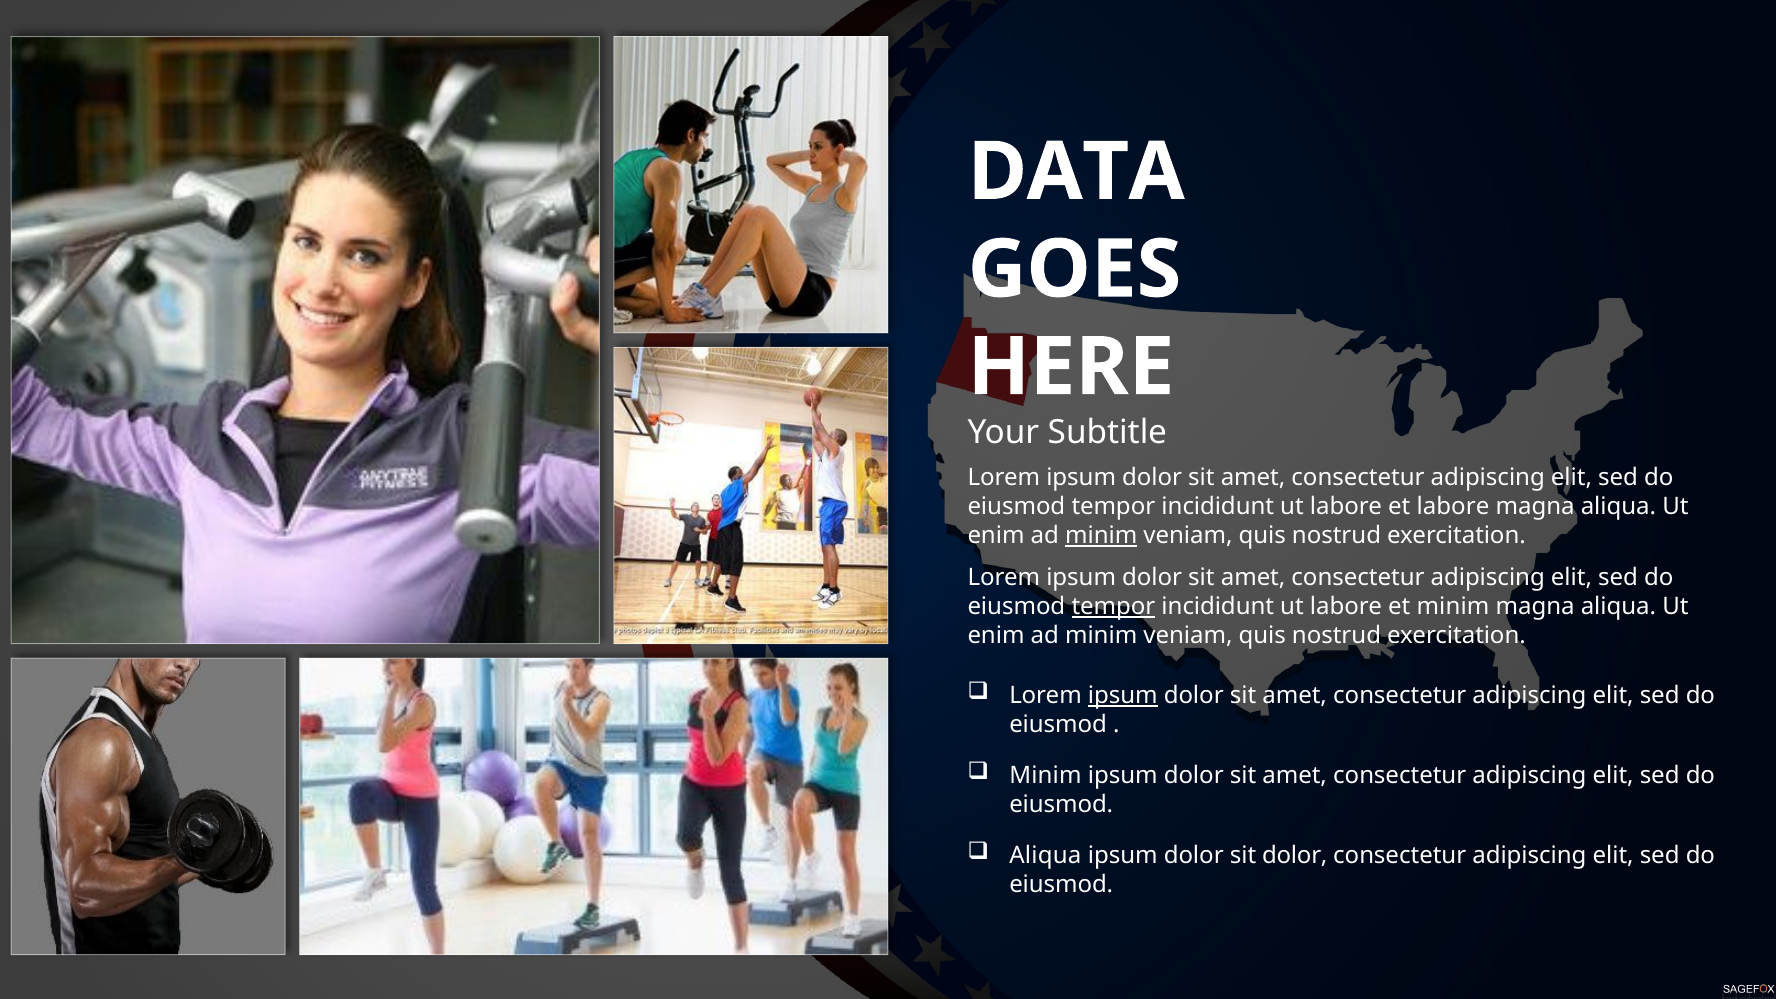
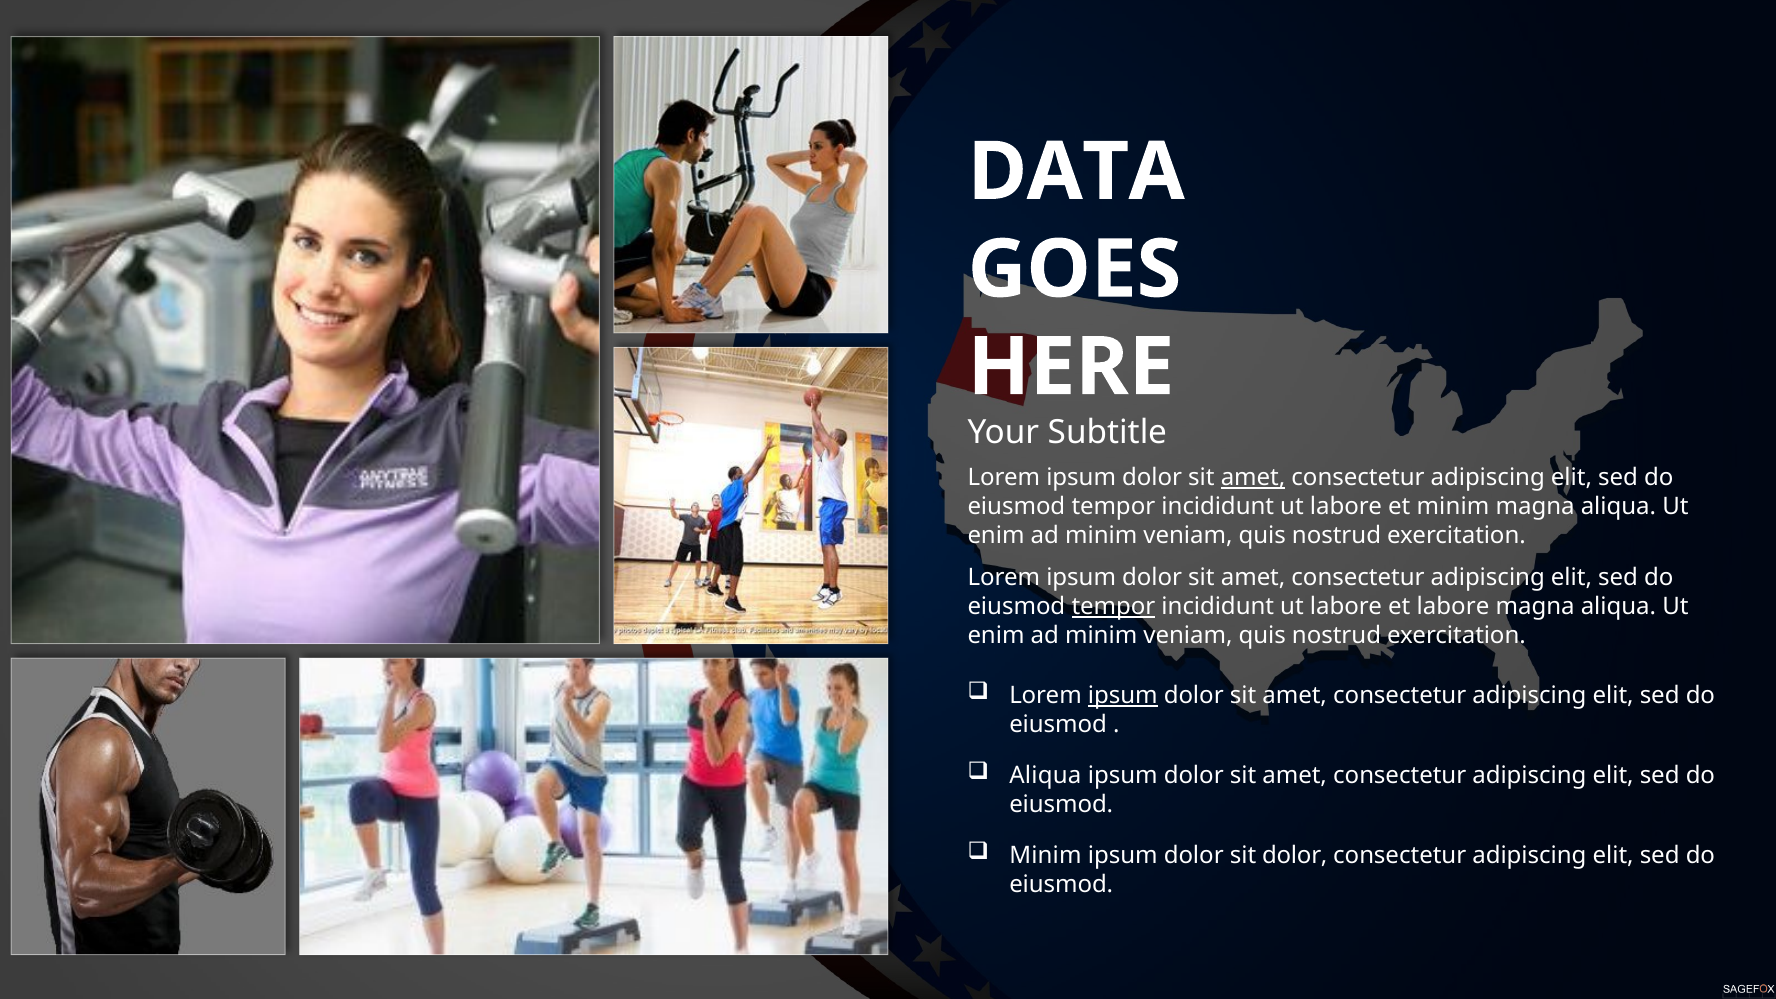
amet underline: none -> present (1253, 478)
et labore: labore -> minim (1453, 507)
minim underline: present -> none (1101, 536)
et minim: minim -> labore (1453, 607)
Minim: Minim -> Aliqua (1045, 776)
Aliqua: Aliqua -> Minim (1045, 856)
